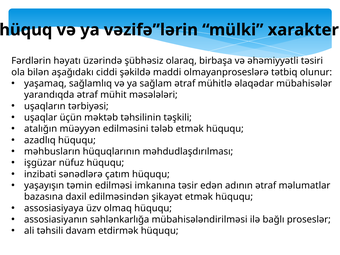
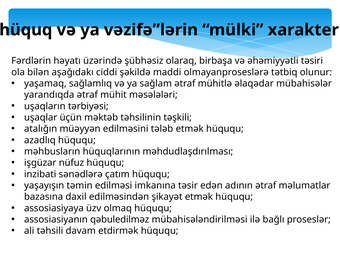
səhlənkarlığa: səhlənkarlığa -> qəbuledilməz (120, 220)
